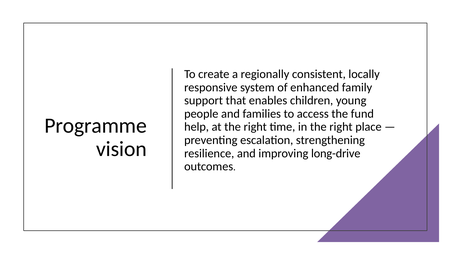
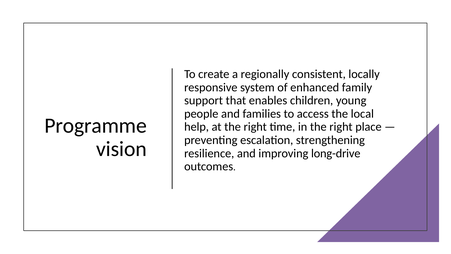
fund: fund -> local (362, 114)
